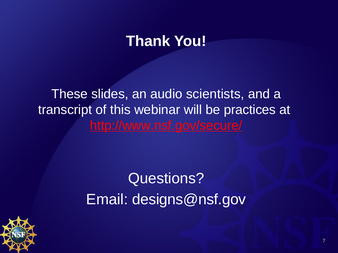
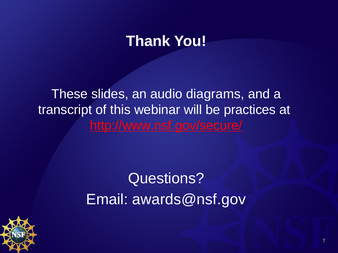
scientists: scientists -> diagrams (215, 94)
designs@nsf.gov: designs@nsf.gov -> awards@nsf.gov (189, 200)
